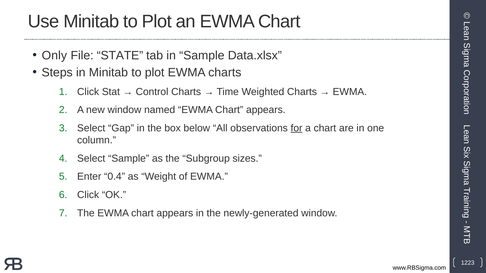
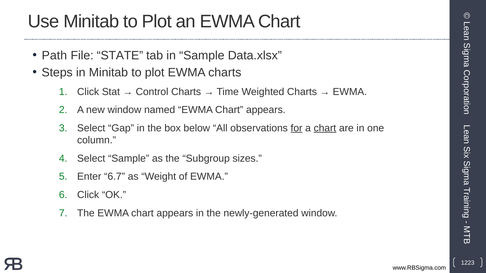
Only: Only -> Path (54, 56)
chart underline: none -> present (325, 128)
0.4: 0.4 -> 6.7 (115, 177)
